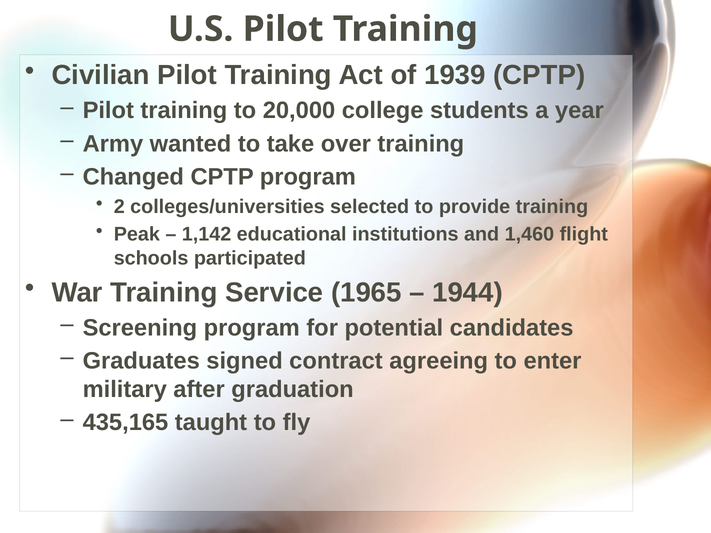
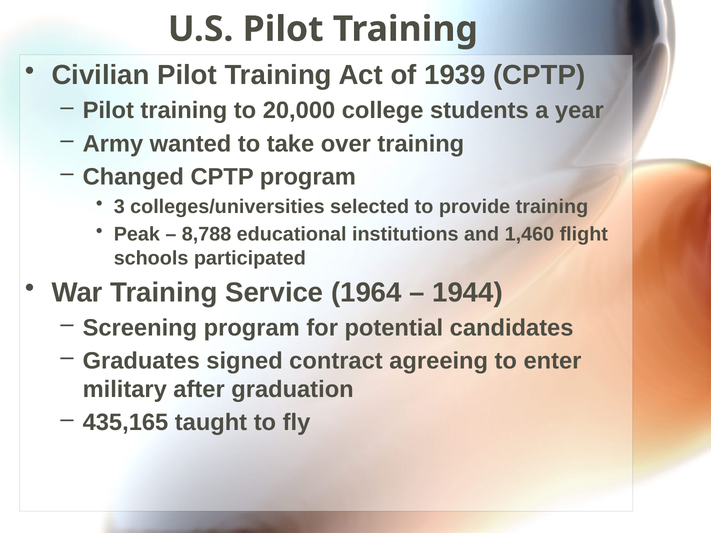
2: 2 -> 3 (119, 207)
1,142: 1,142 -> 8,788 (207, 234)
1965: 1965 -> 1964 (366, 293)
